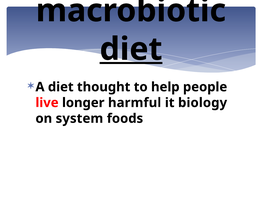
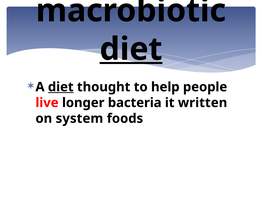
diet underline: none -> present (61, 87)
harmful: harmful -> bacteria (135, 102)
biology: biology -> written (203, 102)
